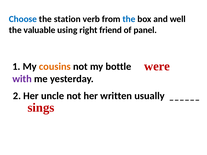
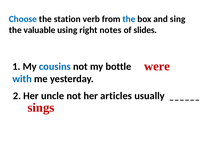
and well: well -> sing (178, 19)
friend: friend -> notes (110, 30)
panel: panel -> slides (145, 30)
cousins colour: orange -> blue (55, 67)
with colour: purple -> blue (22, 79)
written: written -> articles (116, 96)
